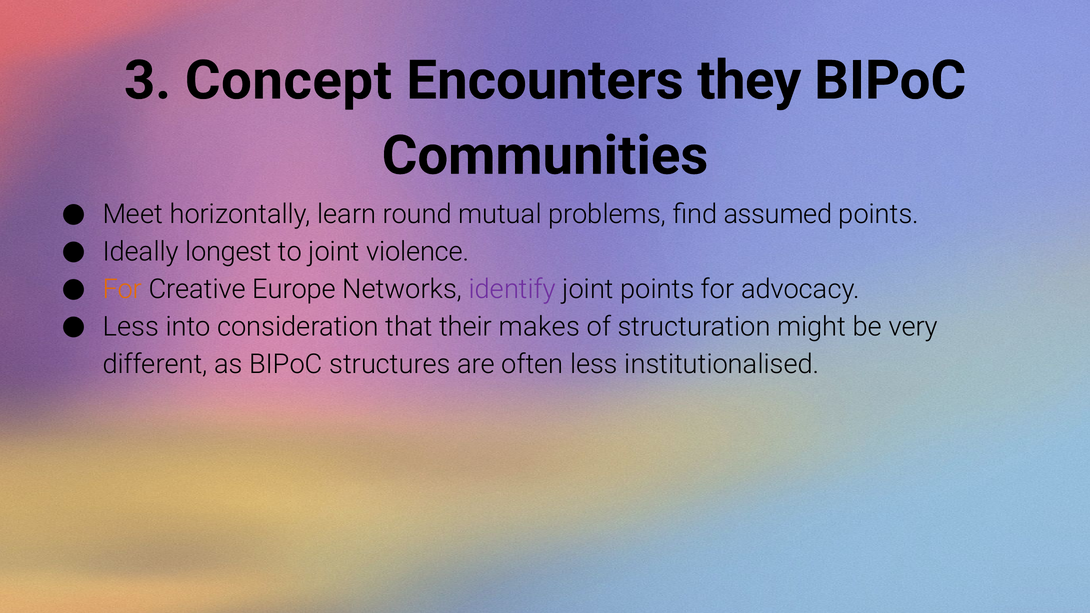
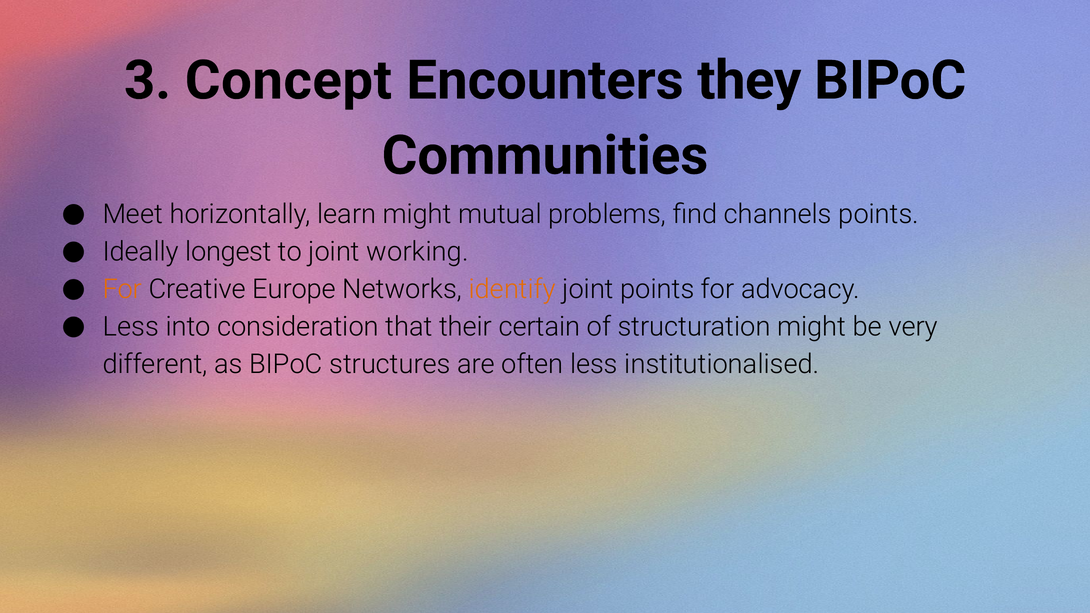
learn round: round -> might (417, 214)
assumed: assumed -> channels (778, 214)
violence: violence -> working (418, 252)
identify colour: purple -> orange (512, 289)
makes: makes -> certain (539, 327)
